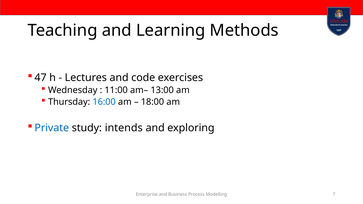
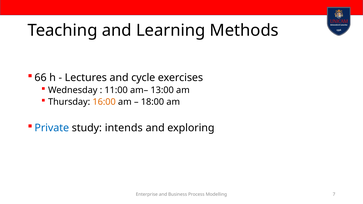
47: 47 -> 66 (41, 78)
code: code -> cycle (143, 78)
16:00 colour: blue -> orange (104, 102)
